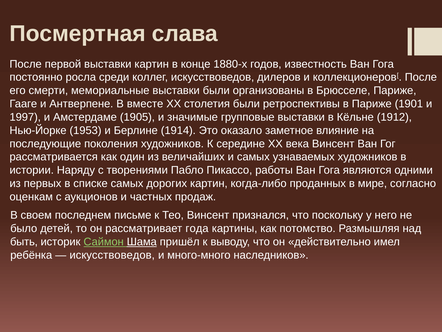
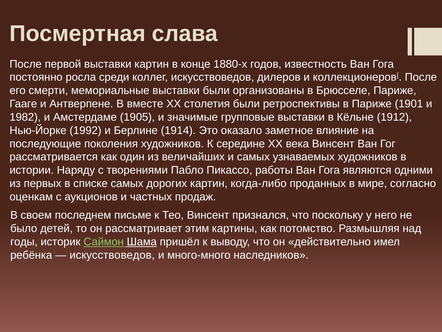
1997: 1997 -> 1982 (25, 117)
1953: 1953 -> 1992 (86, 130)
года: года -> этим (197, 228)
быть: быть -> годы (24, 241)
